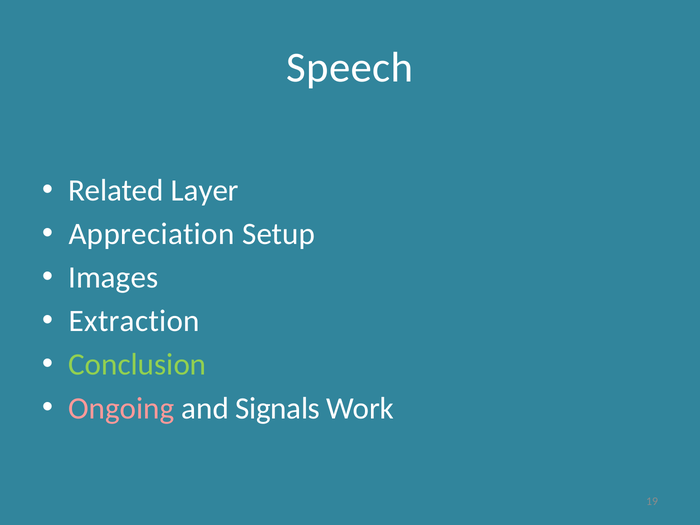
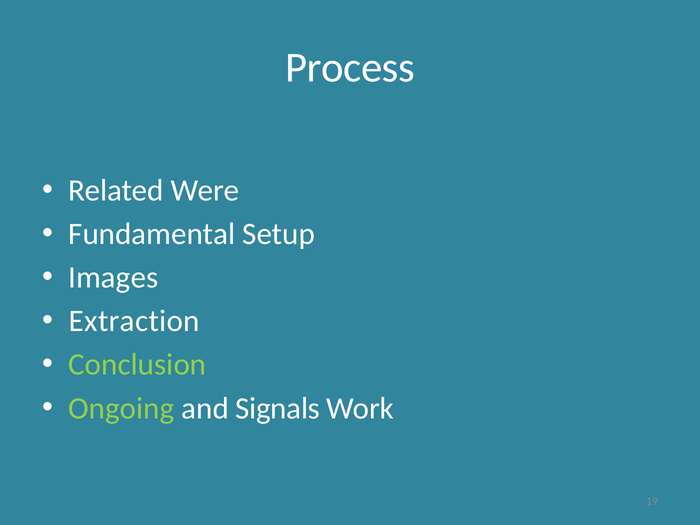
Speech: Speech -> Process (350, 68)
Layer: Layer -> Were (205, 190)
Appreciation: Appreciation -> Fundamental (152, 234)
Ongoing colour: pink -> light green (121, 408)
